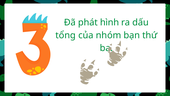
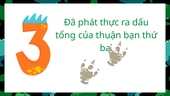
hình: hình -> thực (110, 22)
nhóm: nhóm -> thuận (109, 35)
